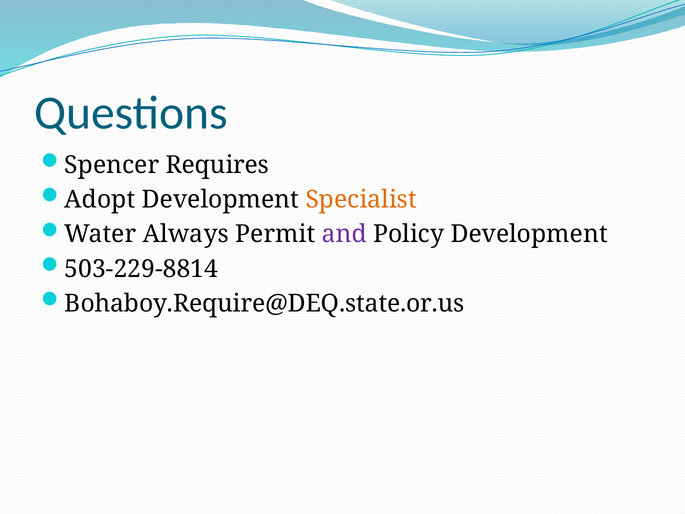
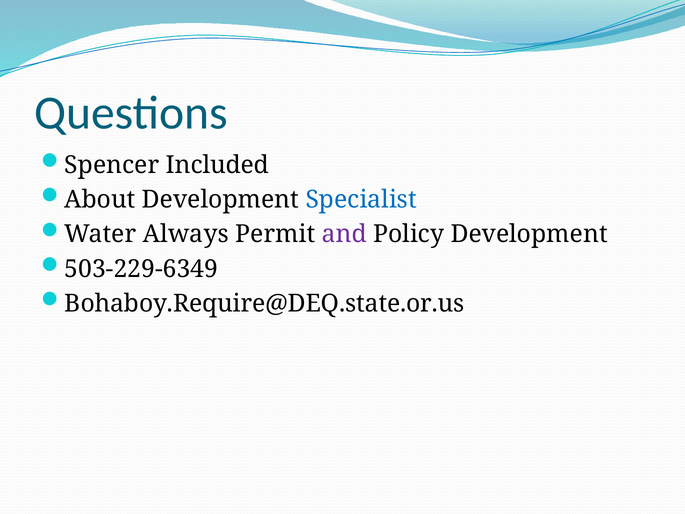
Requires: Requires -> Included (217, 165)
Adopt: Adopt -> About (100, 200)
Specialist colour: orange -> blue (361, 200)
503-229-8814: 503-229-8814 -> 503-229-6349 (141, 269)
